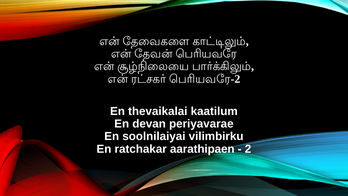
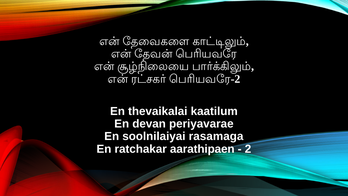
vilimbirku: vilimbirku -> rasamaga (216, 136)
